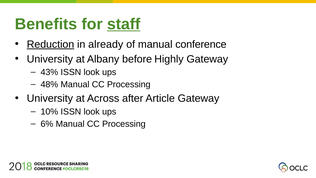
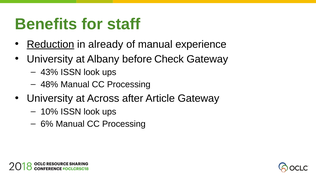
staff underline: present -> none (124, 24)
conference: conference -> experience (201, 44)
Highly: Highly -> Check (169, 59)
